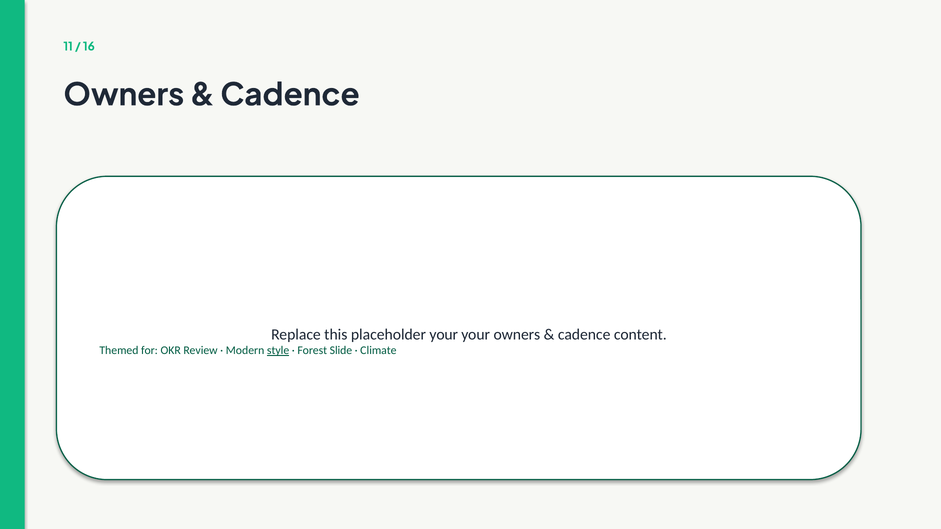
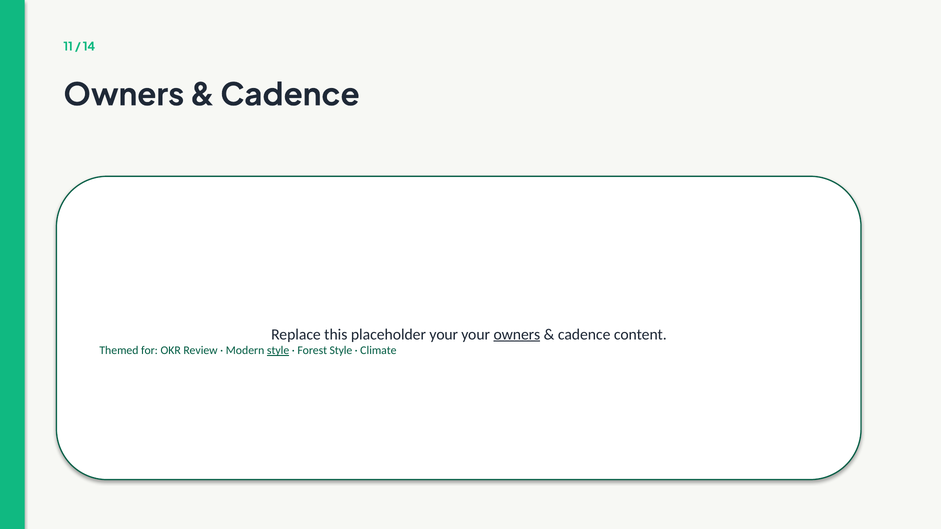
16: 16 -> 14 (89, 47)
owners underline: none -> present (517, 335)
Forest Slide: Slide -> Style (341, 351)
